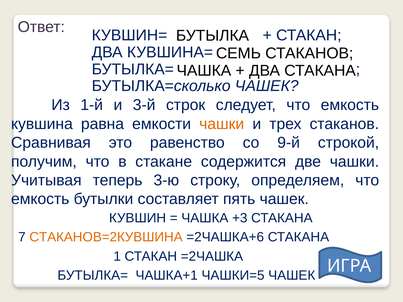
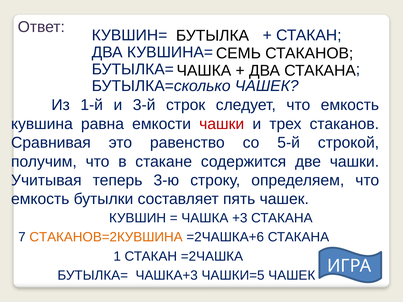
чашки colour: orange -> red (222, 124)
9-й: 9-й -> 5-й (289, 143)
ЧАШКА+1: ЧАШКА+1 -> ЧАШКА+3 (167, 276)
